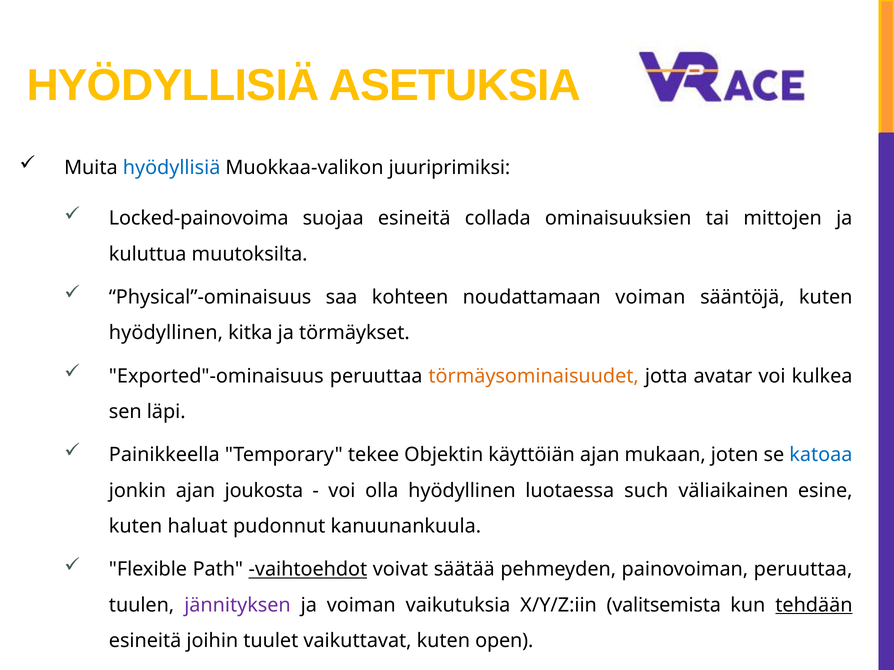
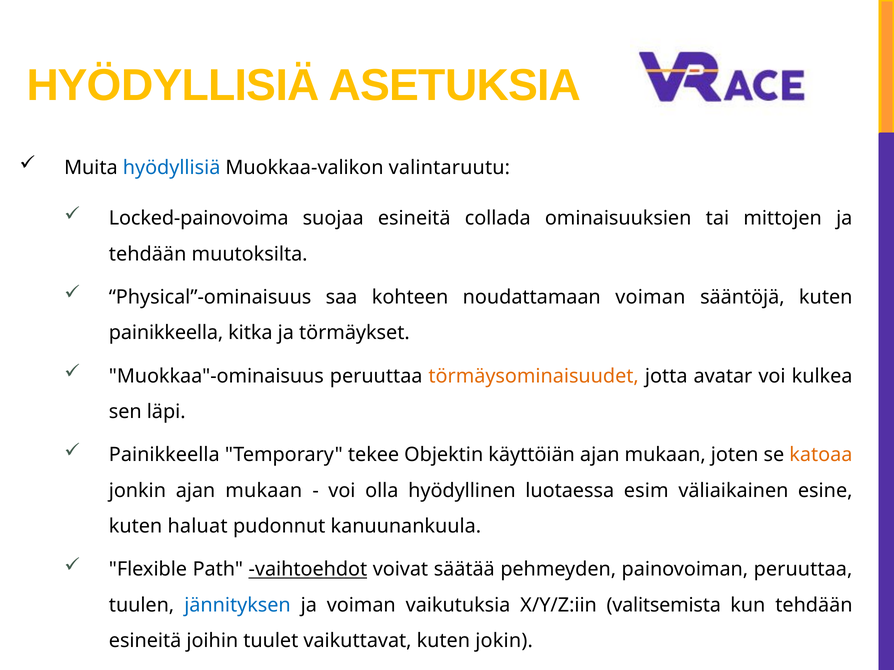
juuriprimiksi: juuriprimiksi -> valintaruutu (449, 168)
kuluttua: kuluttua -> tehdään (148, 254)
hyödyllinen: hyödyllinen -> painikkeella (166, 333)
Exported"-ominaisuus: Exported"-ominaisuus -> Muokkaa"-ominaisuus (216, 376)
katoaa colour: blue -> orange (821, 455)
jonkin ajan joukosta: joukosta -> mukaan (264, 491)
such: such -> esim (646, 491)
jännityksen colour: purple -> blue (238, 606)
tehdään underline: present -> none (814, 606)
open: open -> jokin (504, 641)
